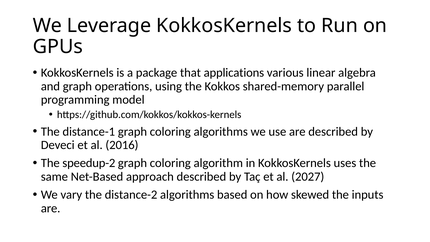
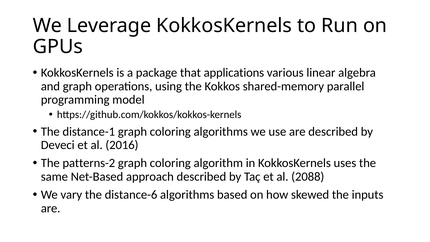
speedup-2: speedup-2 -> patterns-2 (89, 163)
2027: 2027 -> 2088 (308, 177)
distance-2: distance-2 -> distance-6 (131, 195)
